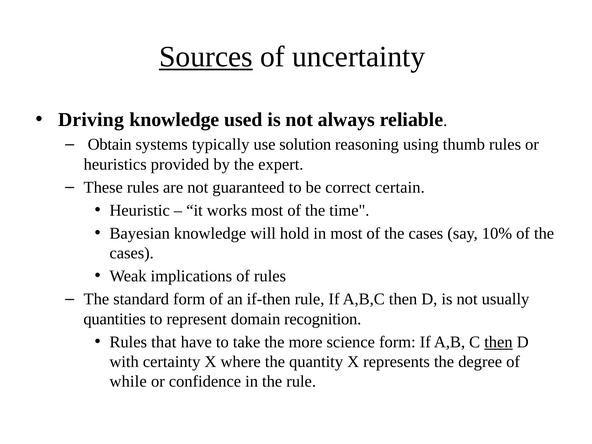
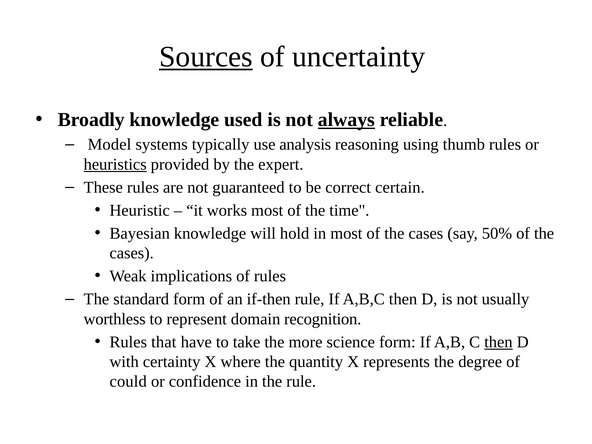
Driving: Driving -> Broadly (91, 120)
always underline: none -> present (346, 120)
Obtain: Obtain -> Model (110, 145)
solution: solution -> analysis (305, 145)
heuristics underline: none -> present (115, 164)
10%: 10% -> 50% (497, 233)
quantities: quantities -> worthless (115, 319)
while: while -> could (128, 381)
